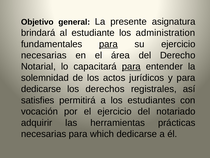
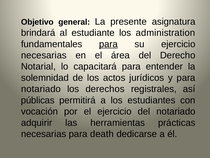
para underline: present -> none (131, 66)
dedicarse: dedicarse -> notariado (41, 89)
satisfies: satisfies -> públicas (38, 100)
which: which -> death (102, 134)
